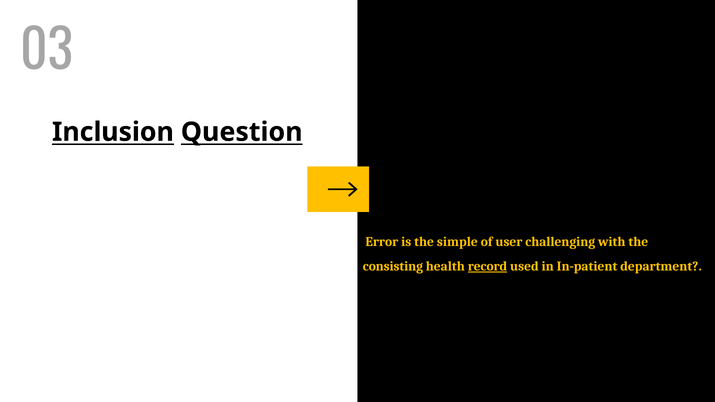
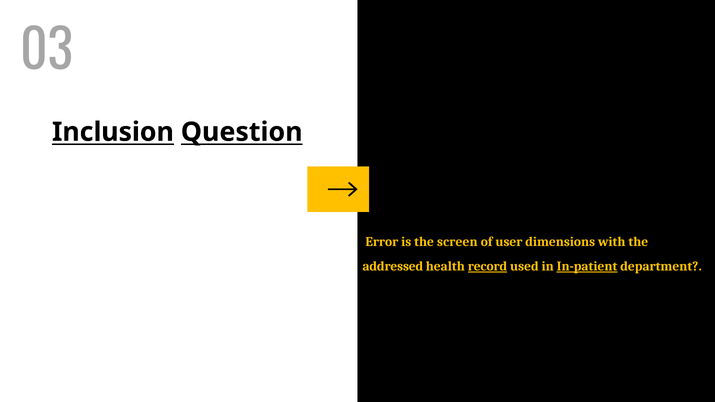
simple: simple -> screen (457, 242)
challenging: challenging -> dimensions (560, 242)
consisting: consisting -> addressed (393, 266)
In-patient underline: none -> present (587, 266)
